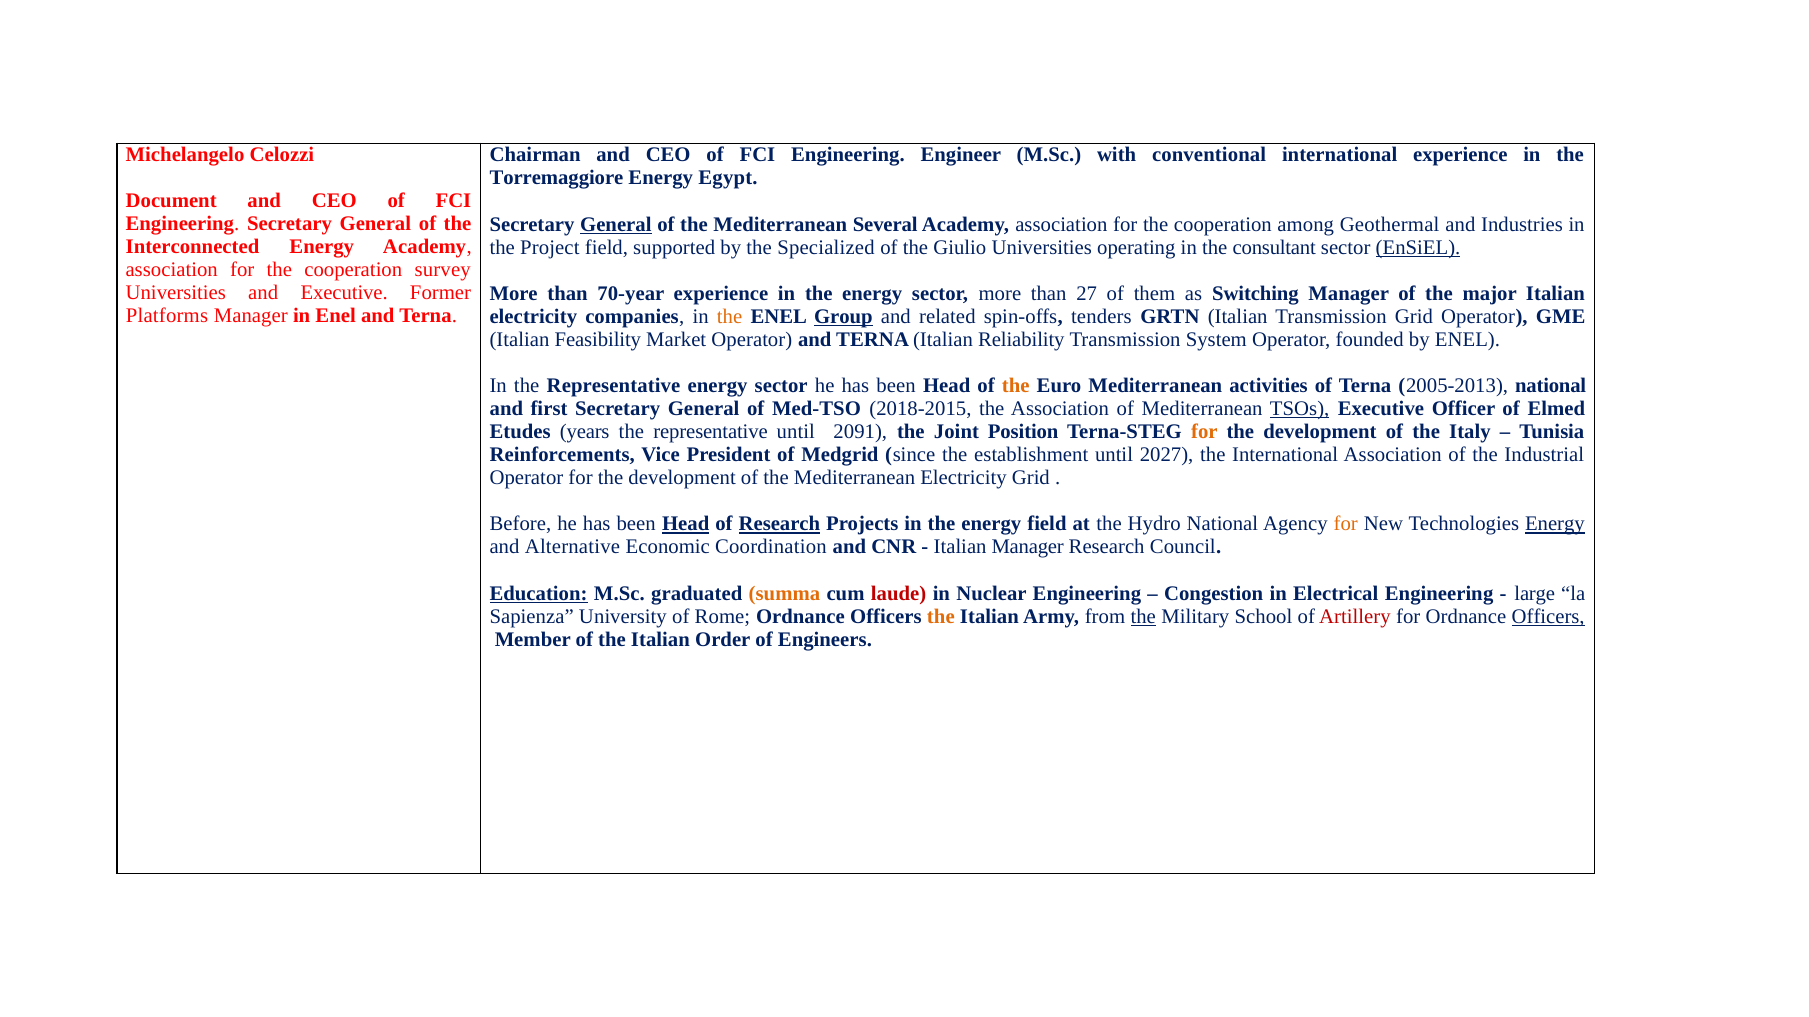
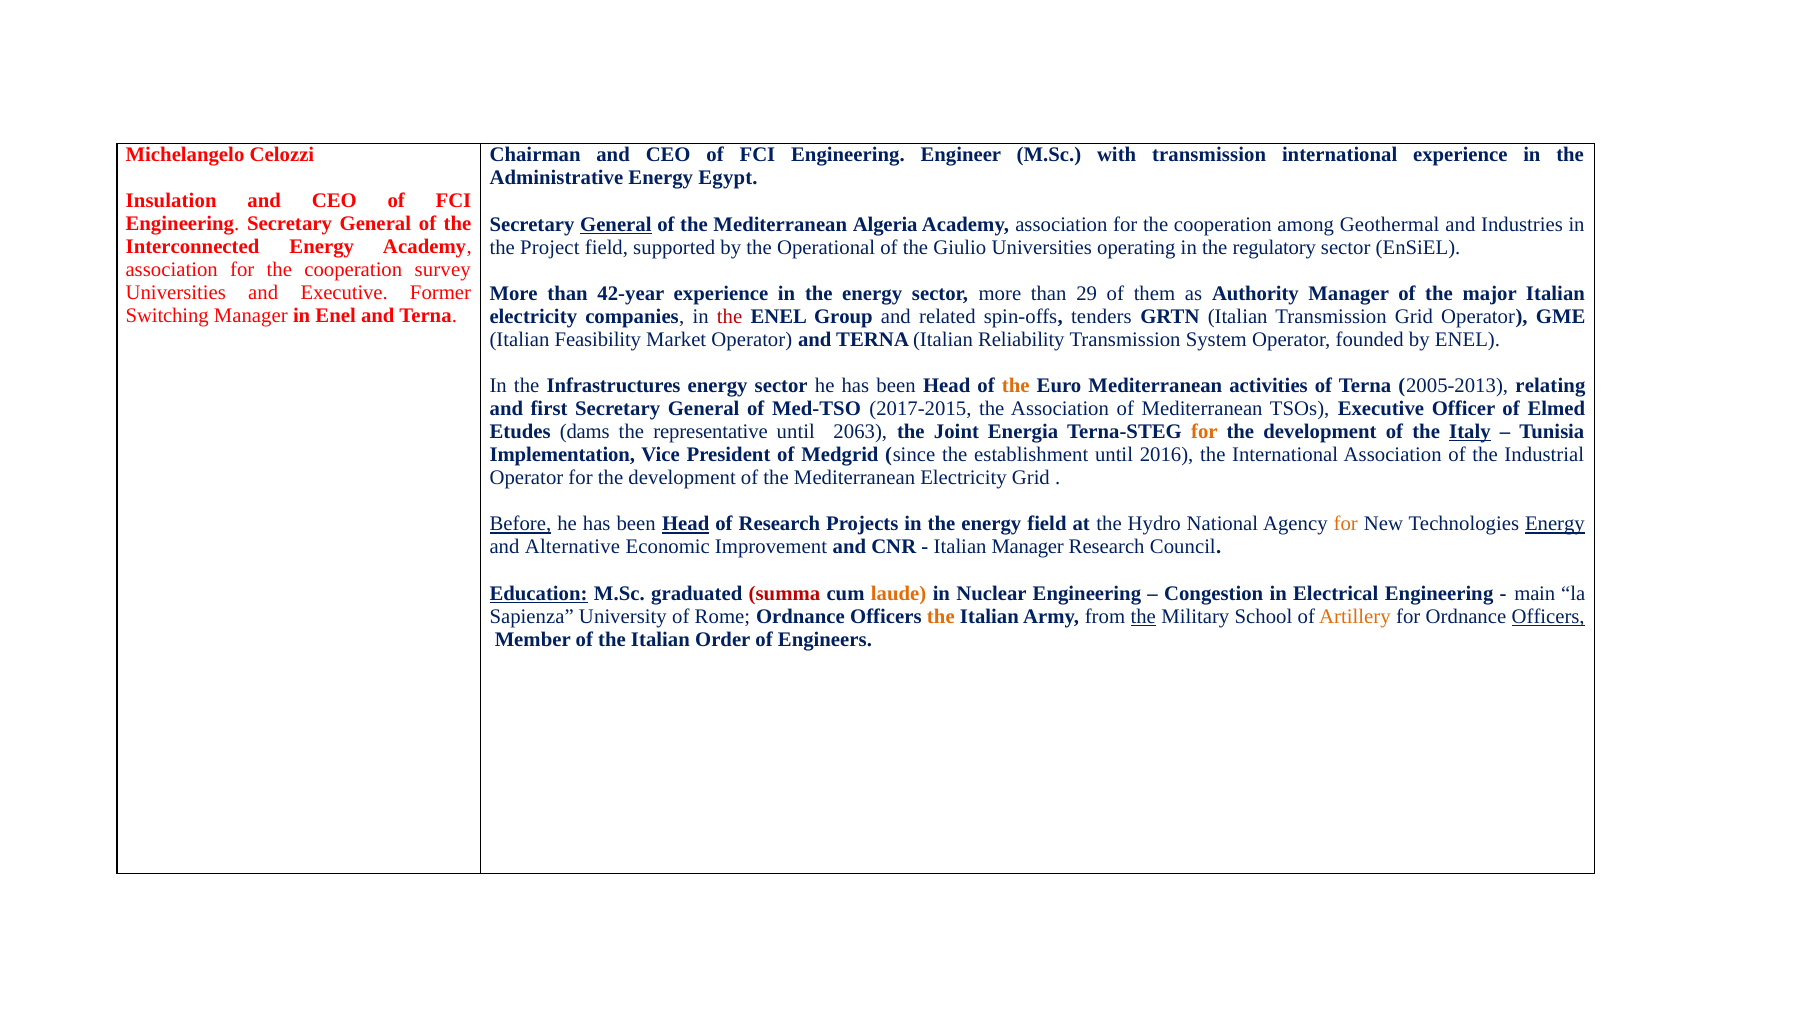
with conventional: conventional -> transmission (1209, 155)
Torremaggiore: Torremaggiore -> Administrative (556, 178)
Document: Document -> Insulation (171, 201)
Several: Several -> Algeria (885, 224)
Specialized: Specialized -> Operational (826, 247)
consultant: consultant -> regulatory (1274, 247)
EnSiEL underline: present -> none (1418, 247)
70-year: 70-year -> 42-year (631, 294)
27: 27 -> 29 (1087, 294)
Switching: Switching -> Authority (1255, 294)
Platforms: Platforms -> Switching (167, 316)
the colour: orange -> red (730, 317)
Group underline: present -> none (843, 317)
In the Representative: Representative -> Infrastructures (614, 386)
2005-2013 national: national -> relating (1550, 386)
2018-2015: 2018-2015 -> 2017-2015 (920, 409)
TSOs underline: present -> none (1300, 409)
years: years -> dams (585, 432)
2091: 2091 -> 2063 (860, 432)
Position: Position -> Energia (1023, 432)
Italy underline: none -> present (1470, 432)
Reinforcements: Reinforcements -> Implementation (562, 455)
2027: 2027 -> 2016 (1167, 455)
Before underline: none -> present (520, 524)
Research underline: present -> none (779, 524)
Coordination: Coordination -> Improvement (771, 547)
summa colour: orange -> red (784, 594)
laude colour: red -> orange (899, 594)
large: large -> main (1535, 594)
Artillery colour: red -> orange (1355, 617)
